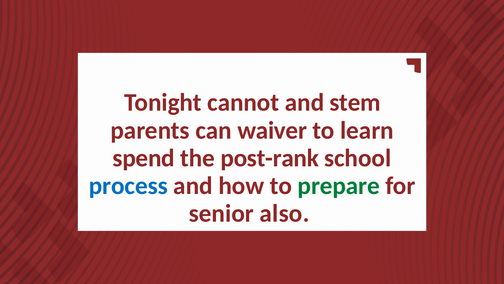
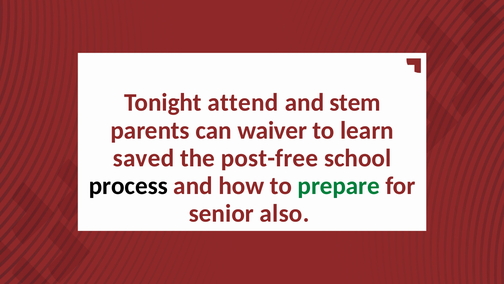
cannot: cannot -> attend (243, 102)
spend: spend -> saved (143, 158)
post-rank: post-rank -> post-free (269, 158)
process colour: blue -> black (128, 185)
